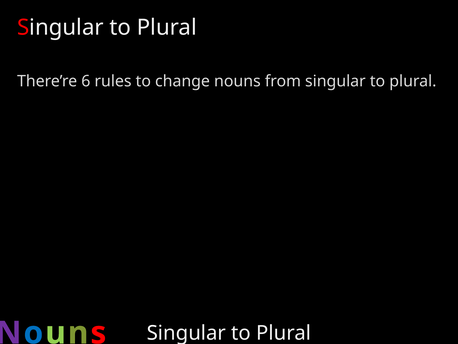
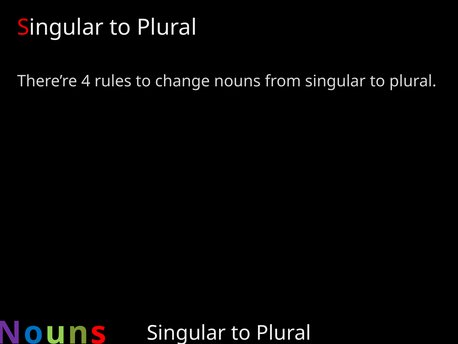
6: 6 -> 4 (86, 81)
